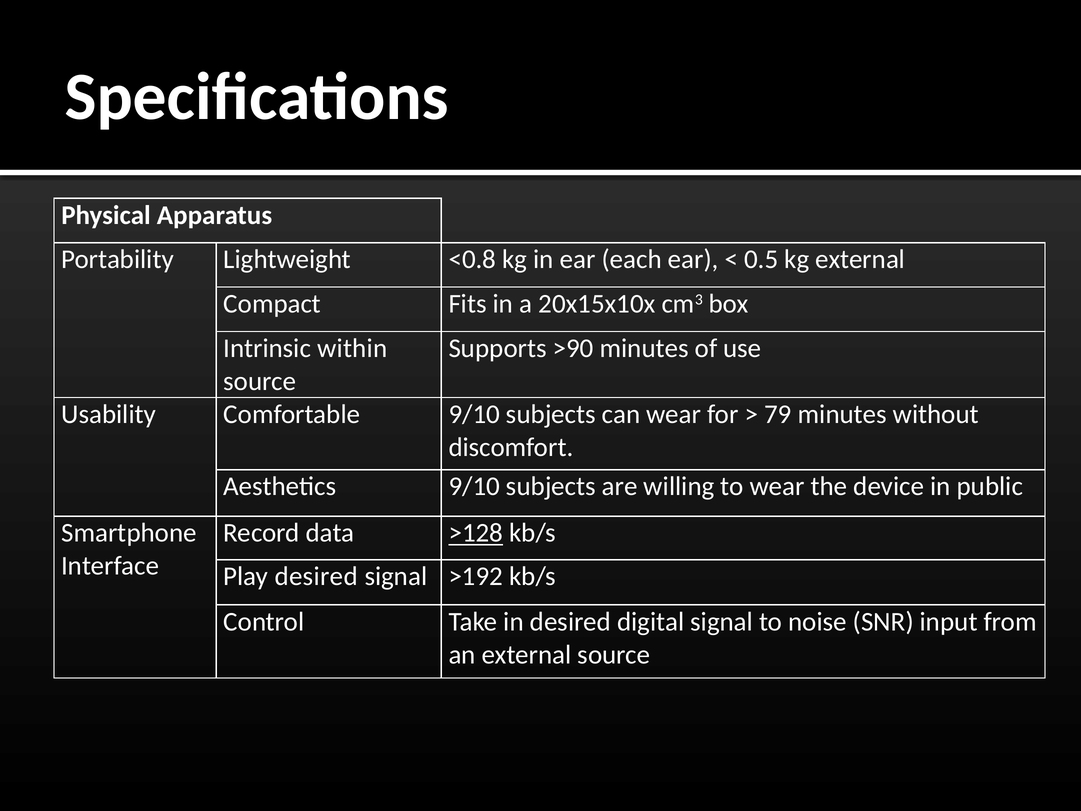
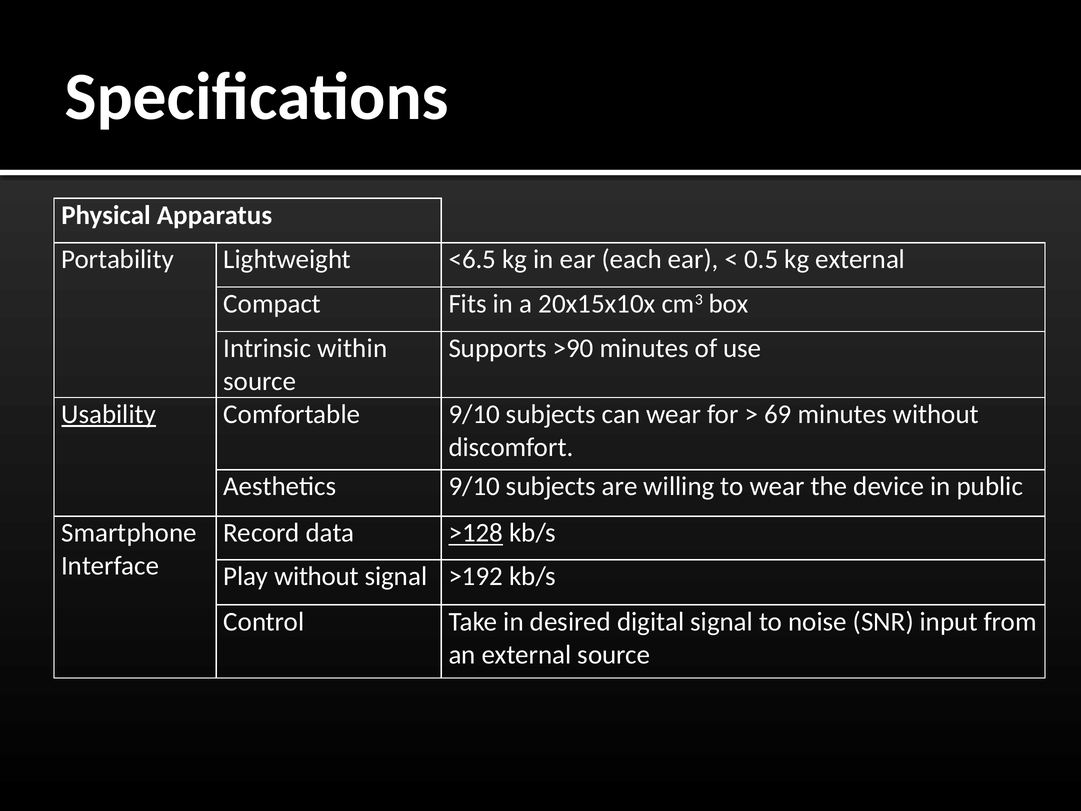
<0.8: <0.8 -> <6.5 (472, 259)
Usability underline: none -> present (109, 414)
79: 79 -> 69 (778, 414)
Play desired: desired -> without (317, 576)
